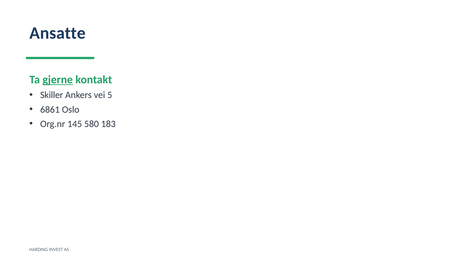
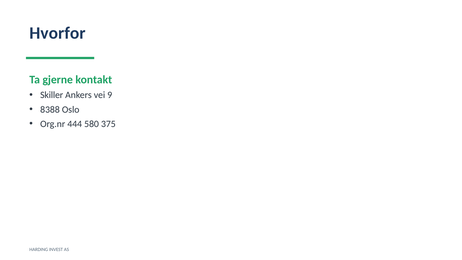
Ansatte: Ansatte -> Hvorfor (57, 33)
gjerne underline: present -> none (58, 80)
5: 5 -> 9 (110, 95)
6861: 6861 -> 8388 (50, 109)
145: 145 -> 444 (75, 124)
183: 183 -> 375 (108, 124)
